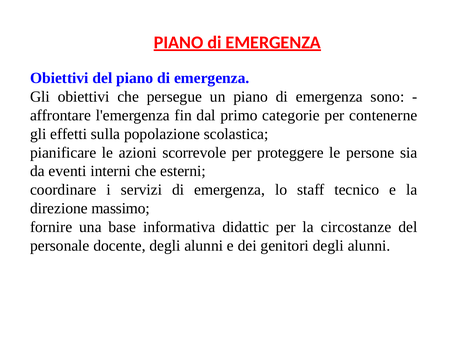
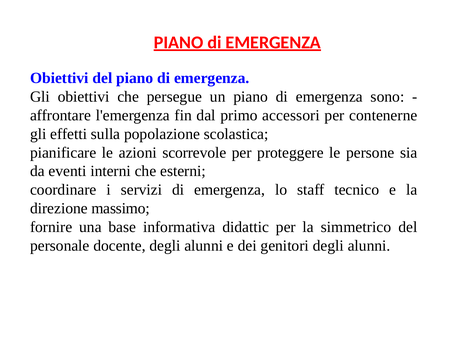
categorie: categorie -> accessori (291, 116)
circostanze: circostanze -> simmetrico (356, 227)
